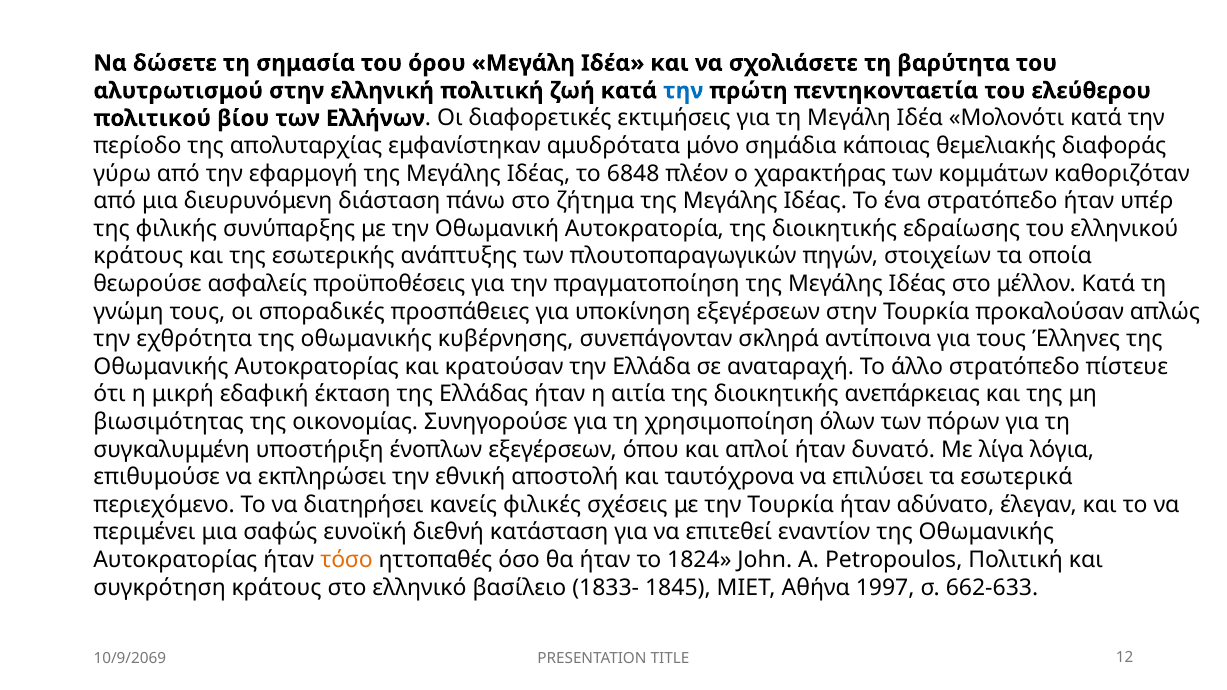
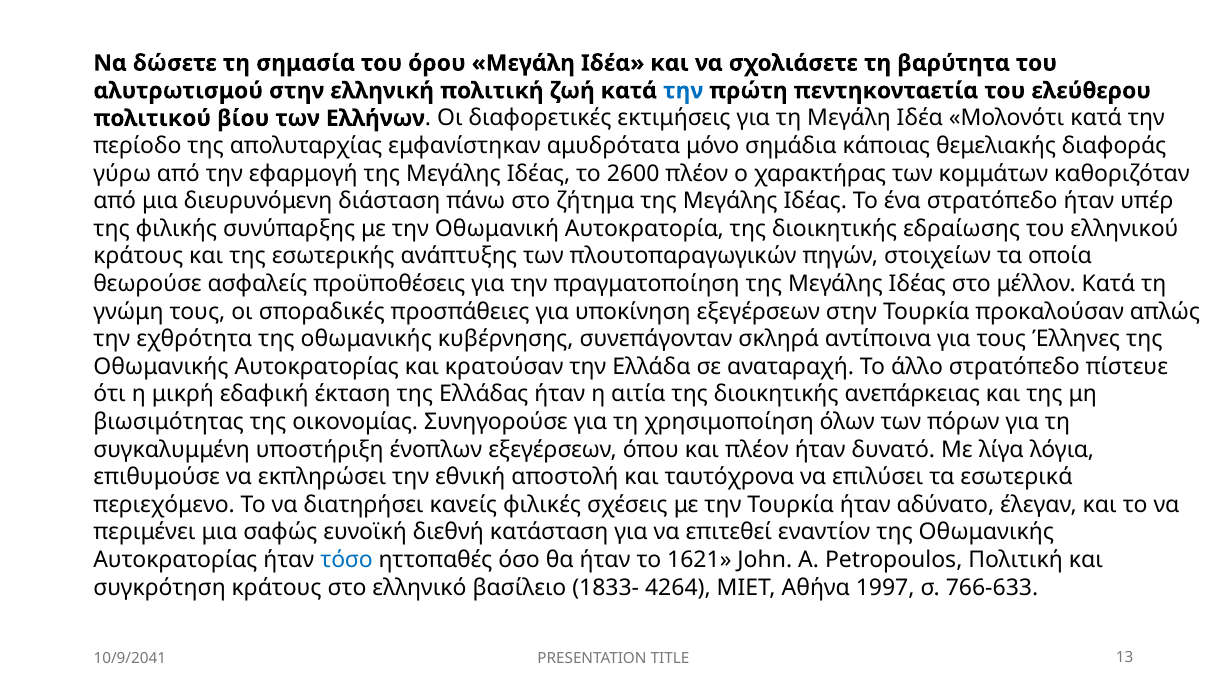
6848: 6848 -> 2600 (633, 174)
και απλοί: απλοί -> πλέον (757, 450)
τόσο colour: orange -> blue (347, 560)
1824: 1824 -> 1621 (699, 560)
1845: 1845 -> 4264 (678, 588)
662-633: 662-633 -> 766-633 (992, 588)
10/9/2069: 10/9/2069 -> 10/9/2041 (130, 659)
12: 12 -> 13 (1125, 658)
